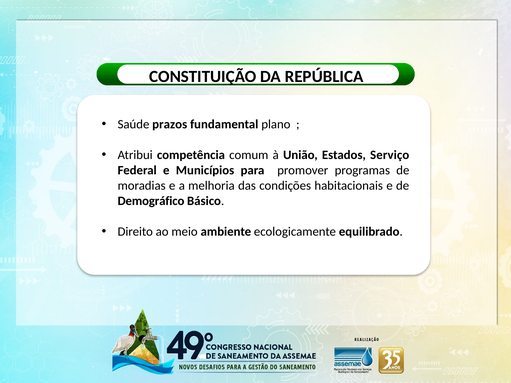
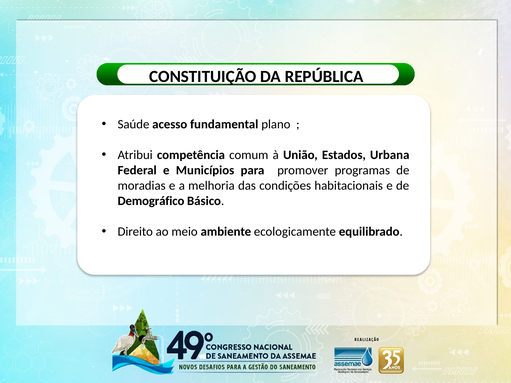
prazos: prazos -> acesso (170, 124)
Serviço: Serviço -> Urbana (390, 155)
